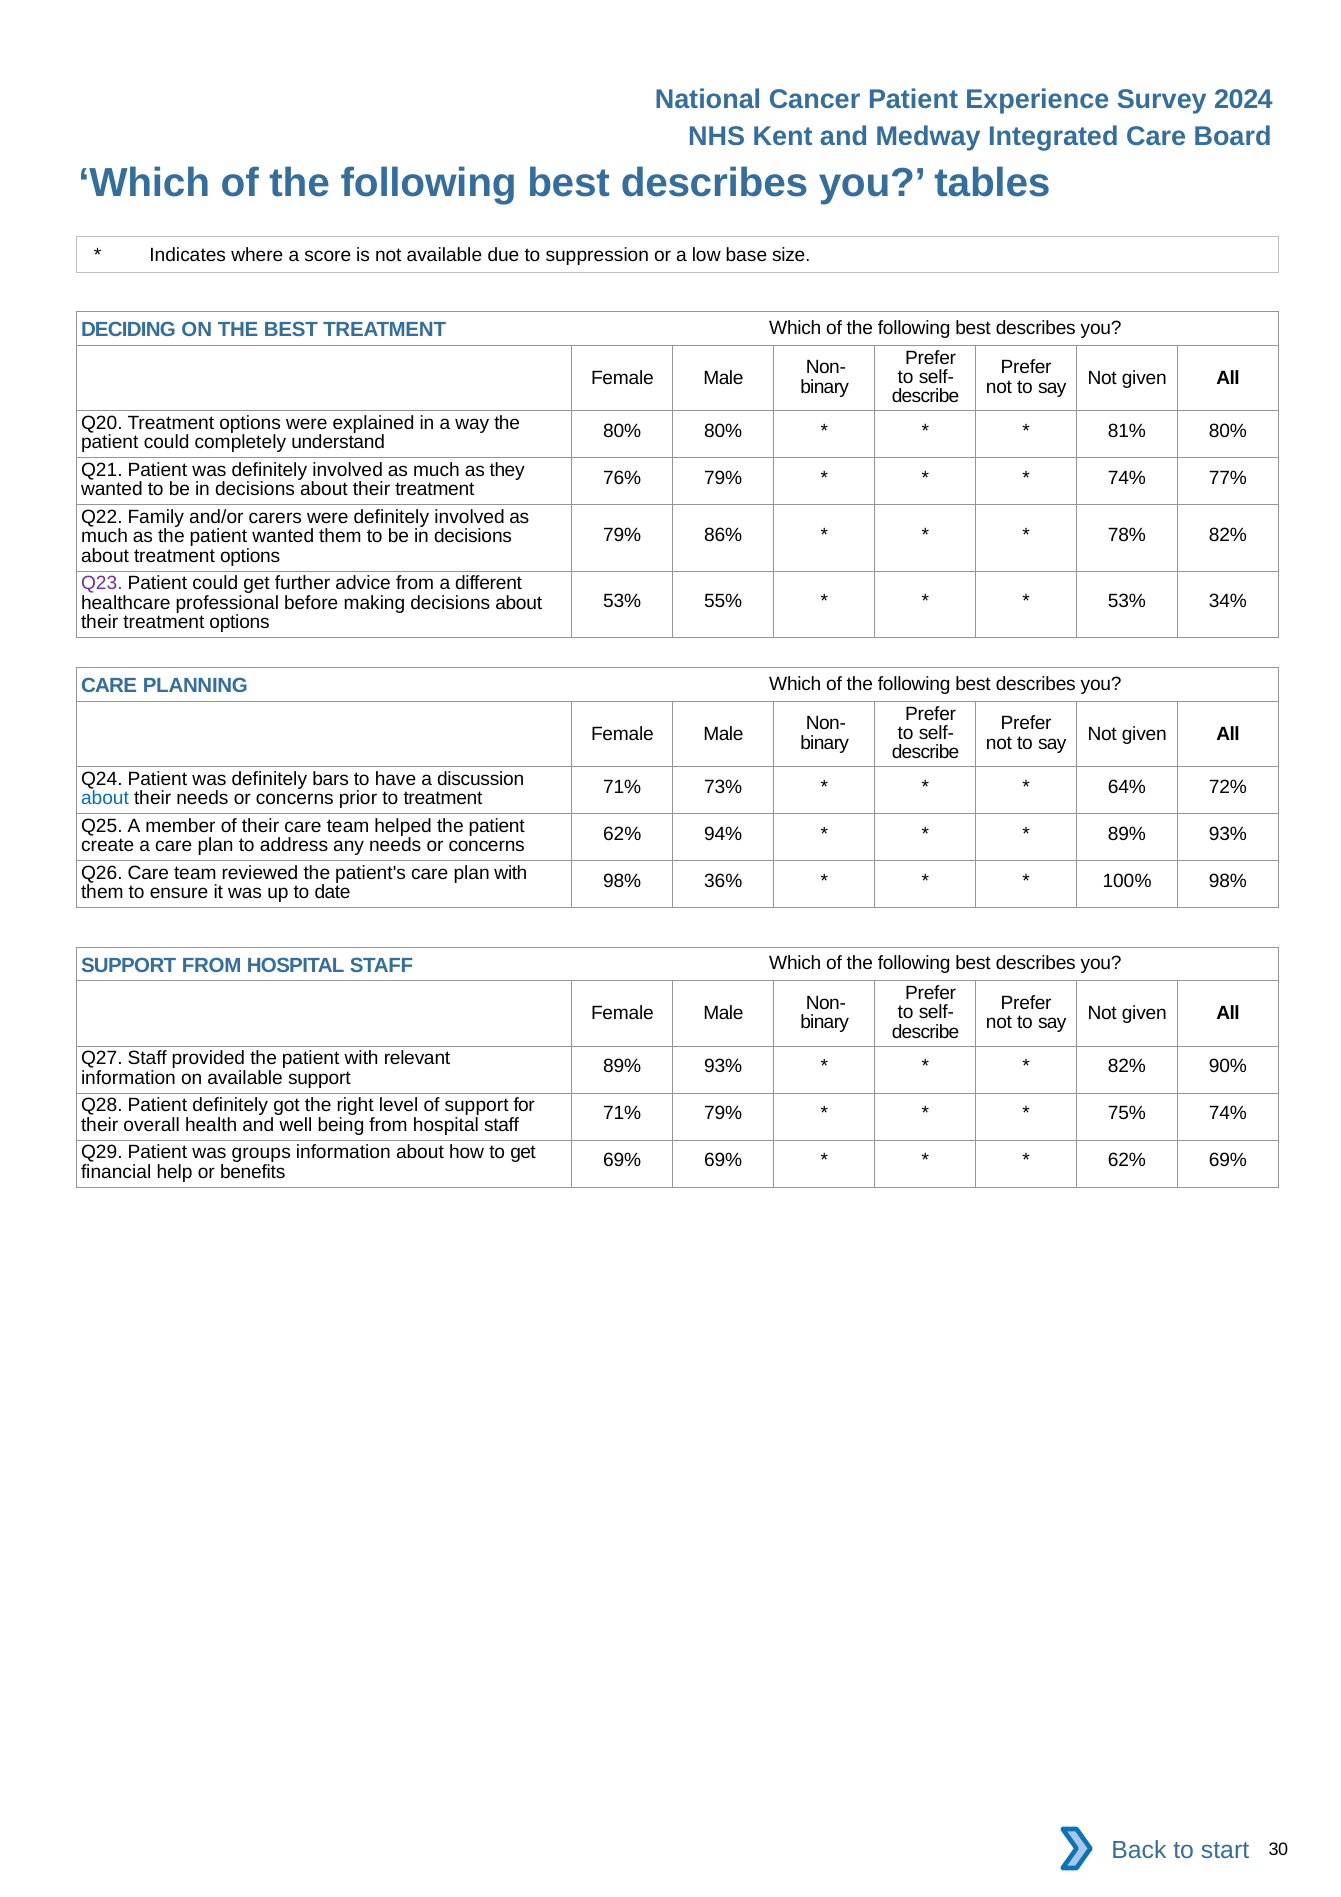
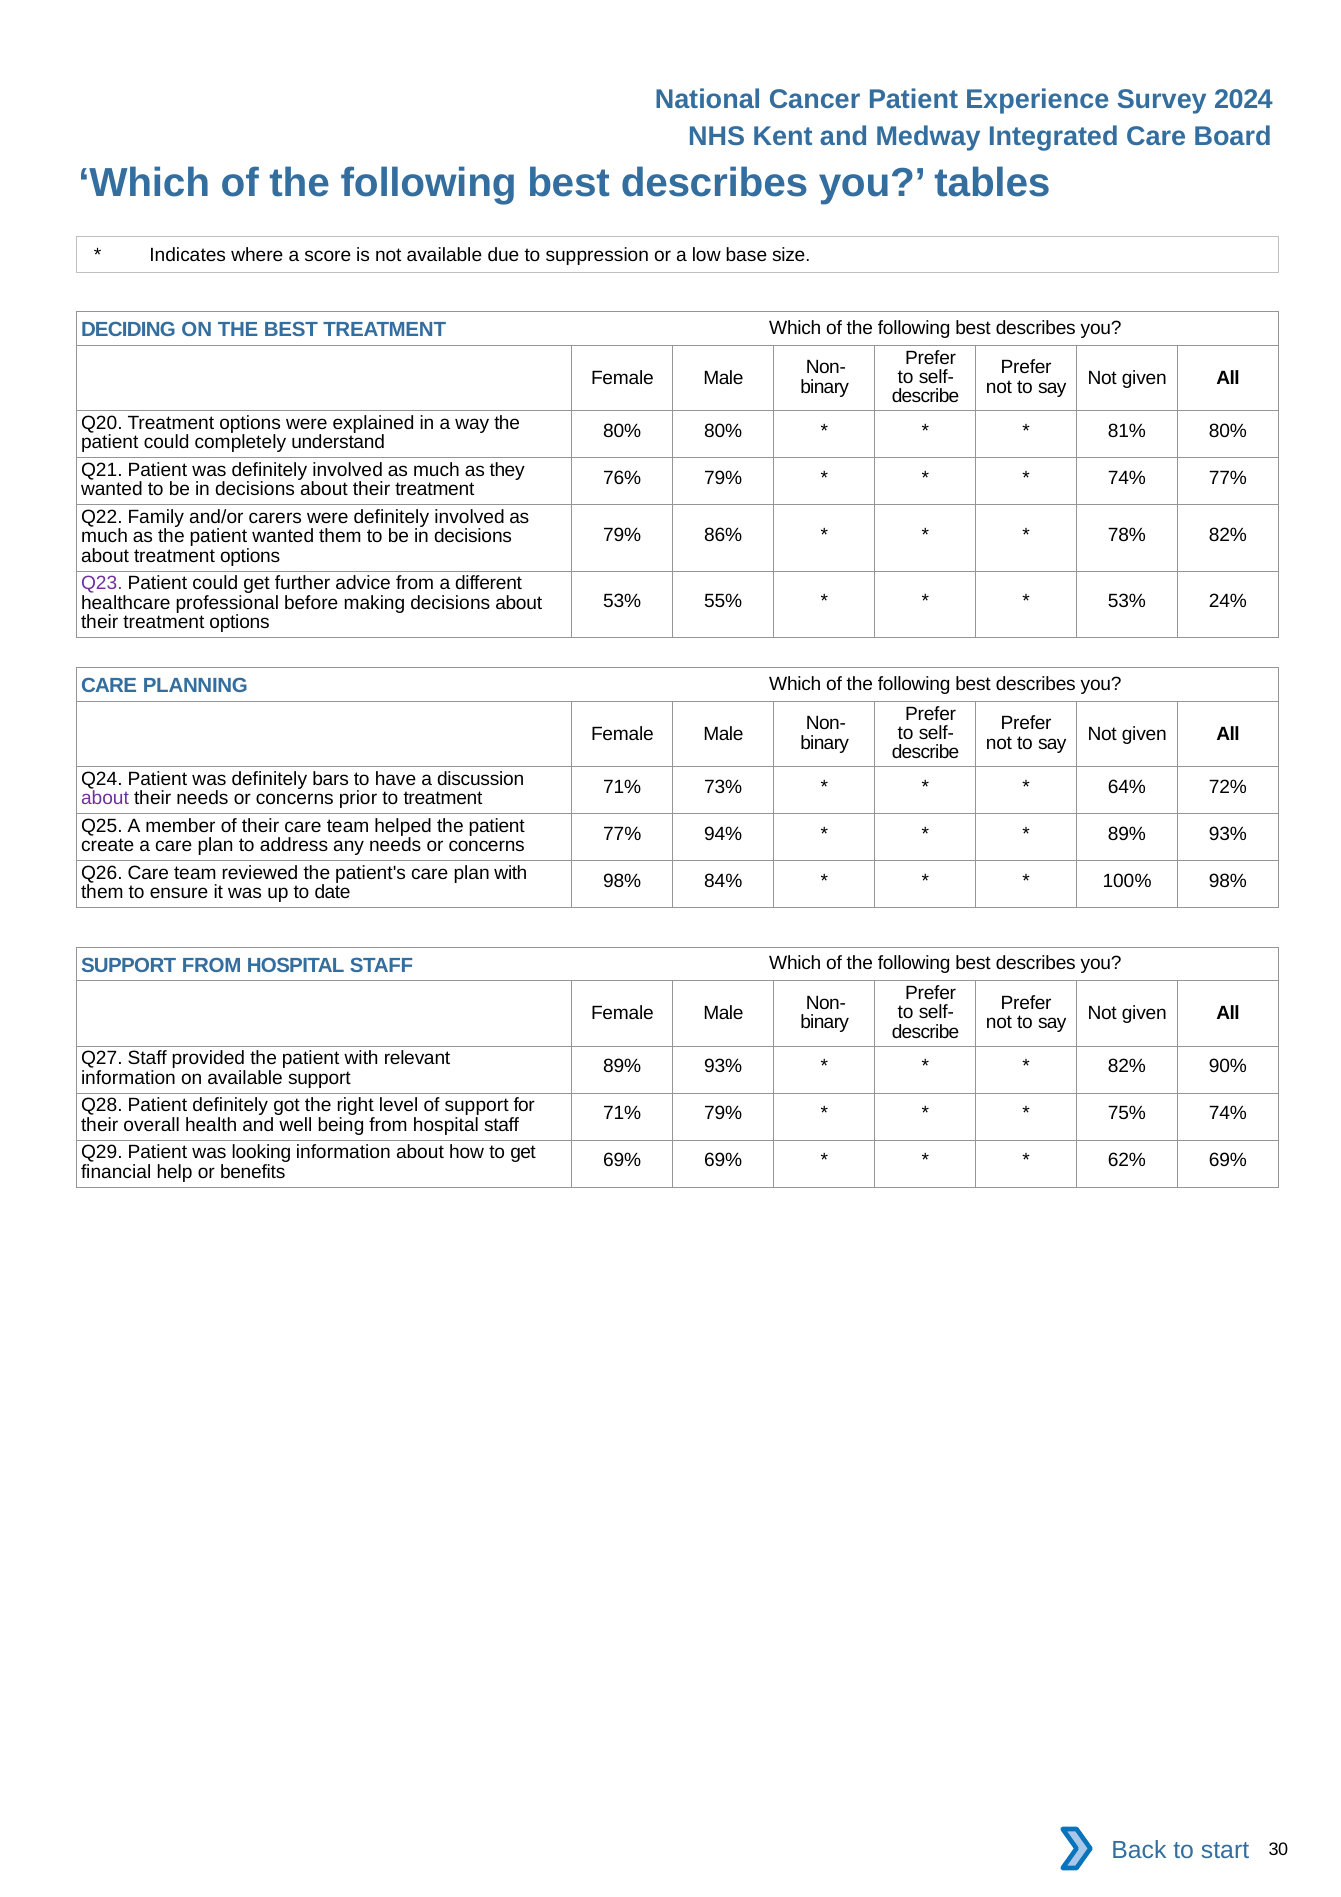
34%: 34% -> 24% (1228, 602)
about colour: blue -> purple (105, 799)
62%: 62% -> 77% (622, 834)
36%: 36% -> 84% (723, 881)
groups: groups -> looking (261, 1153)
